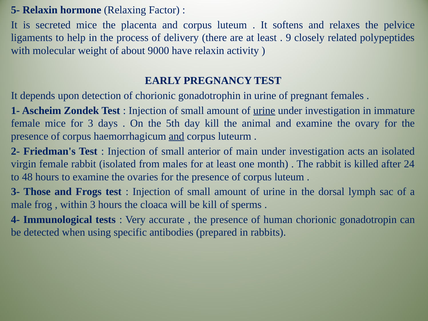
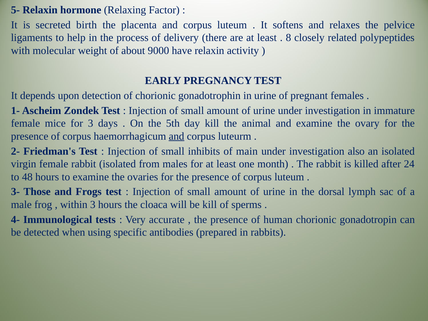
secreted mice: mice -> birth (87, 25)
9: 9 -> 8 (288, 38)
urine underline: present -> none (264, 110)
anterior: anterior -> inhibits (204, 151)
acts: acts -> also (356, 151)
